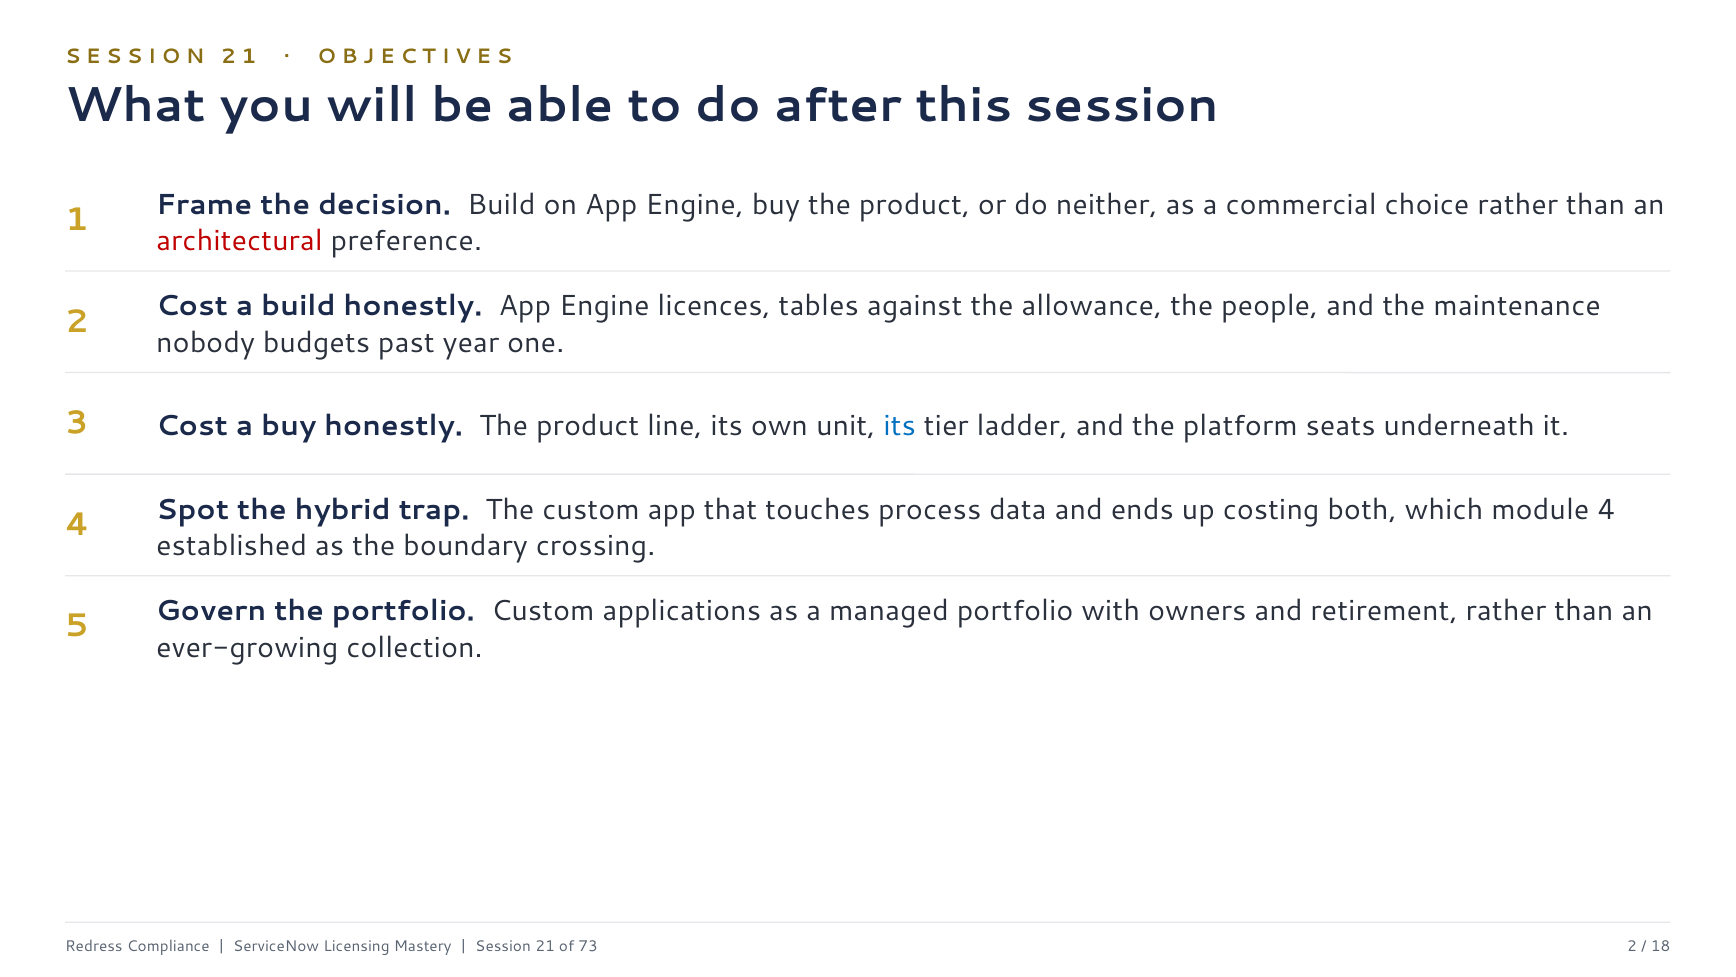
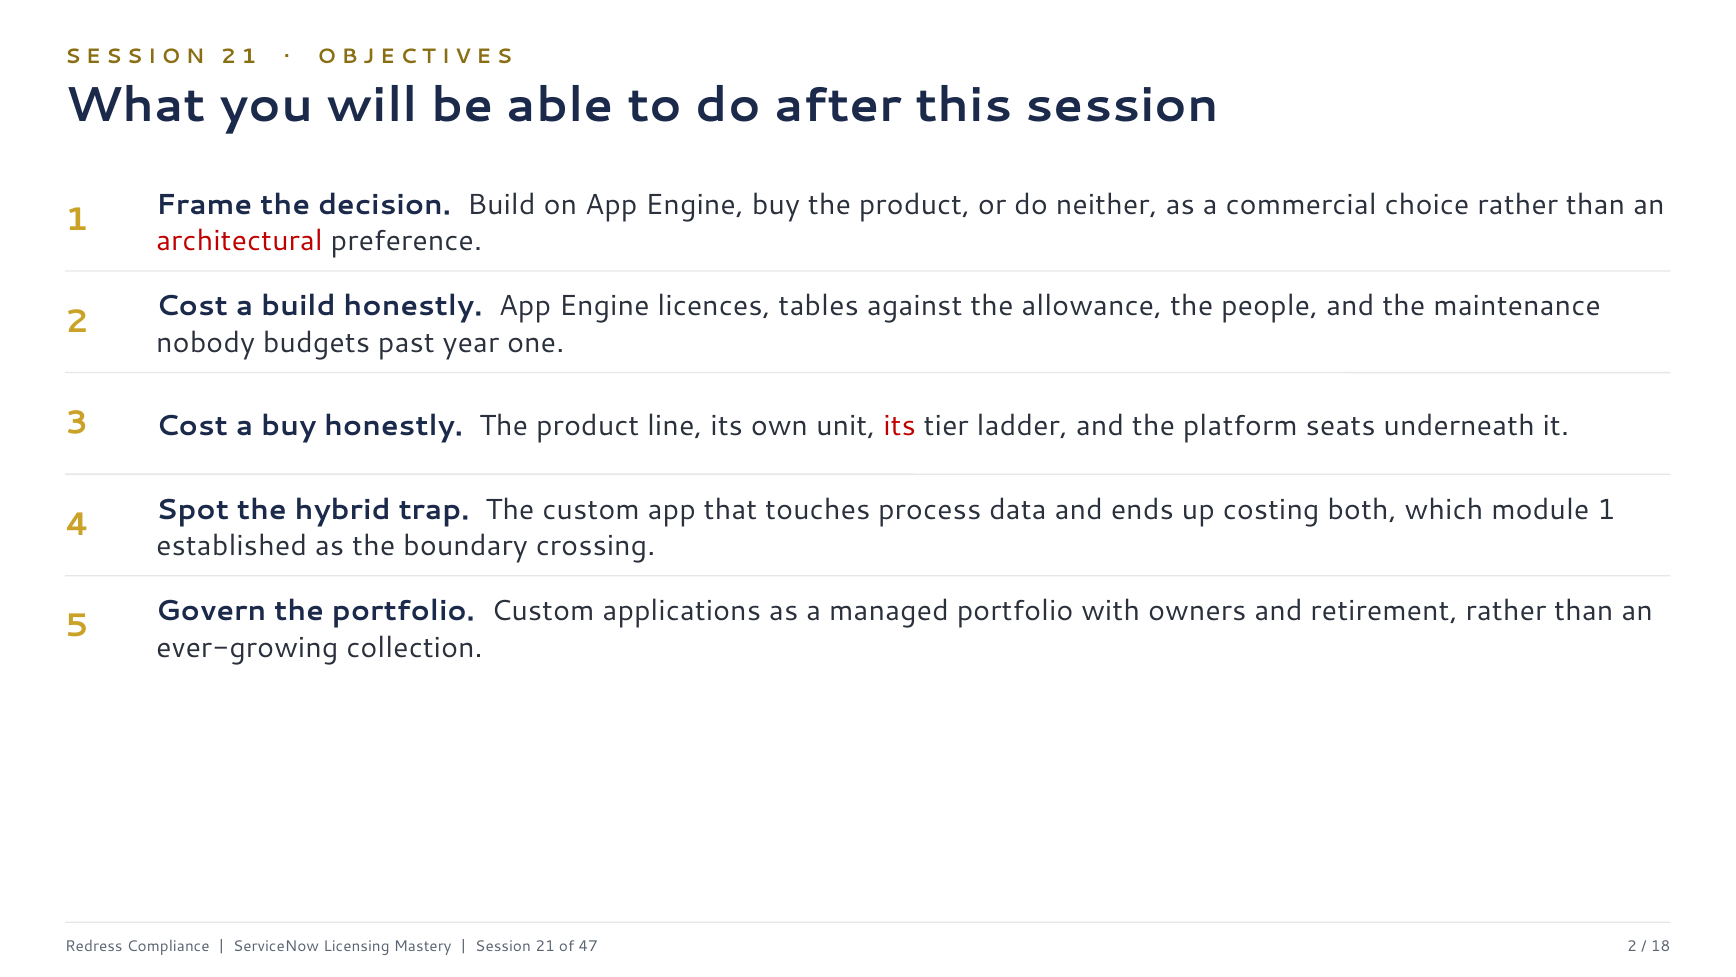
its colour: blue -> red (900, 426)
module 4: 4 -> 1 (1606, 509)
73: 73 -> 47 (588, 946)
